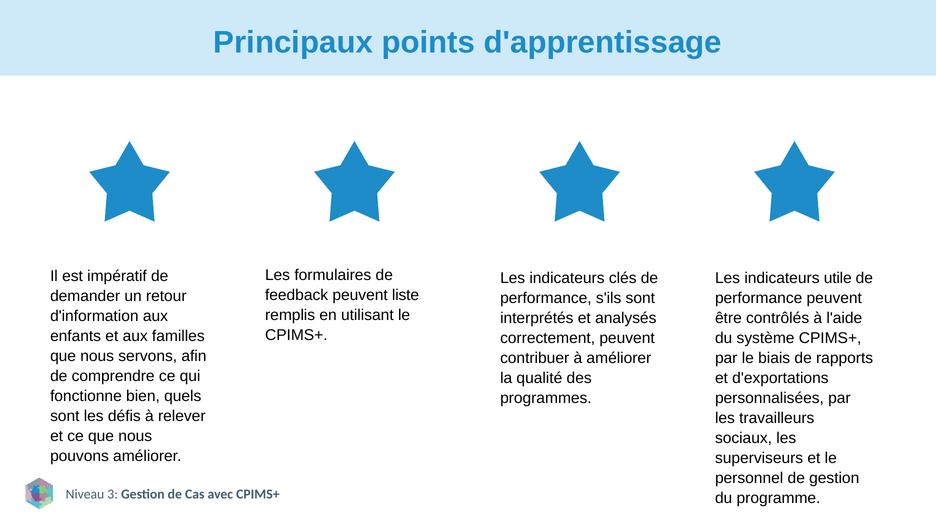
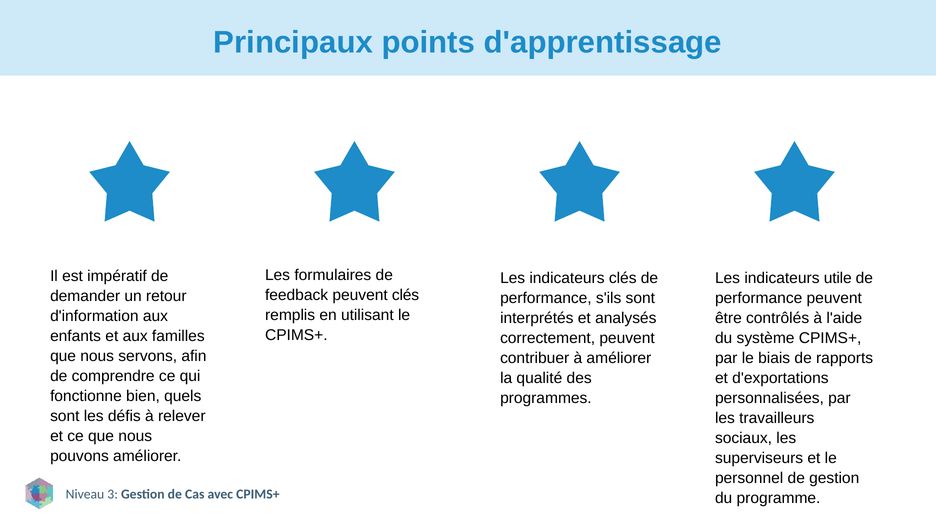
peuvent liste: liste -> clés (406, 295)
